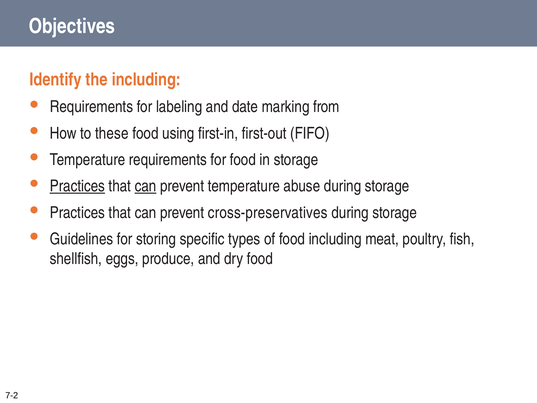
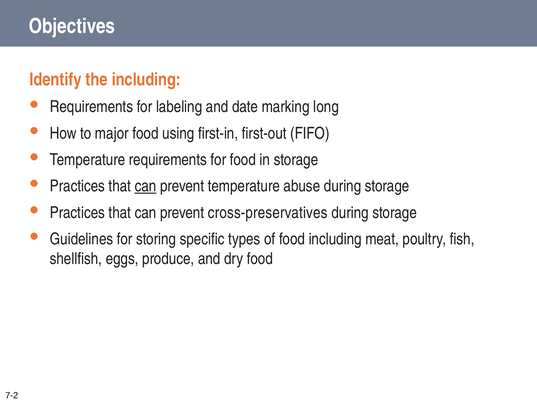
from: from -> long (326, 107)
these: these -> major (112, 133)
Practices underline: present -> none (77, 186)
